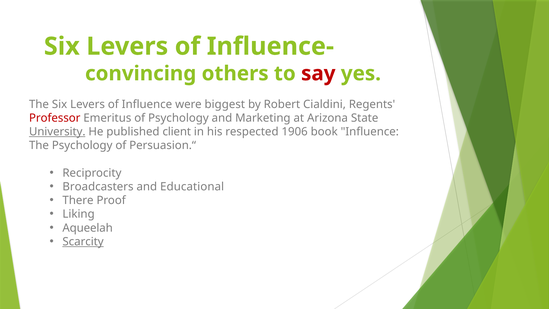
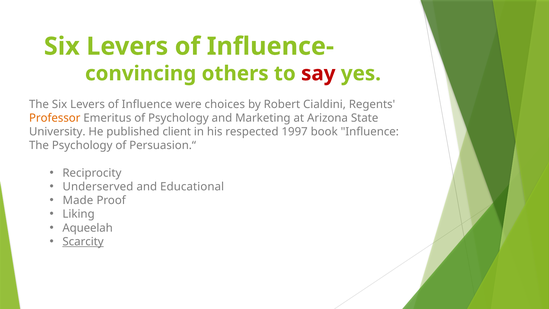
biggest: biggest -> choices (225, 104)
Professor colour: red -> orange (55, 118)
University underline: present -> none (57, 132)
1906: 1906 -> 1997 (295, 132)
Broadcasters: Broadcasters -> Underserved (98, 187)
There: There -> Made (78, 200)
